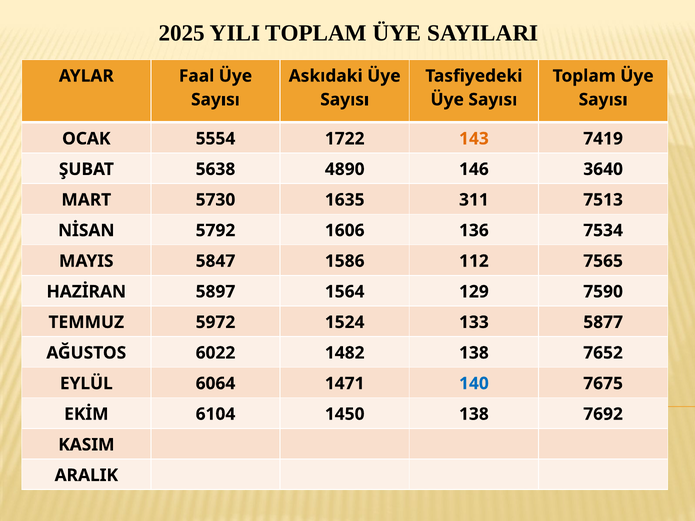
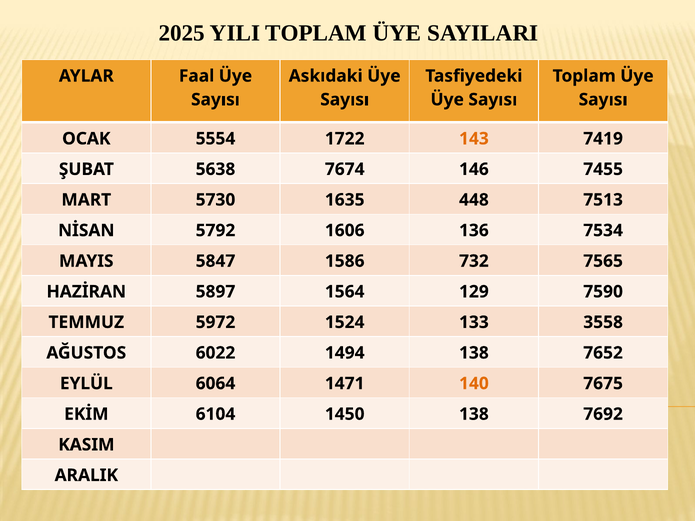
4890: 4890 -> 7674 (345, 169)
3640: 3640 -> 7455 (603, 169)
311: 311 -> 448 (474, 200)
112: 112 -> 732 (474, 261)
5877: 5877 -> 3558 (603, 322)
1482: 1482 -> 1494 (345, 353)
140 colour: blue -> orange (474, 384)
